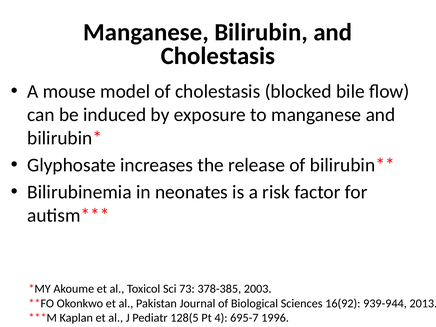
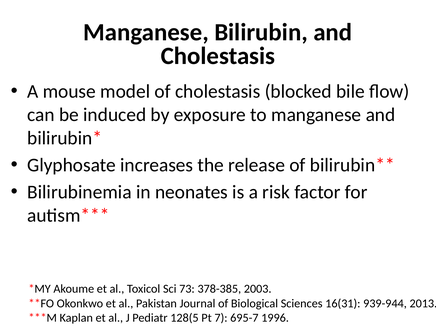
16(92: 16(92 -> 16(31 (343, 303)
4: 4 -> 7 (221, 318)
